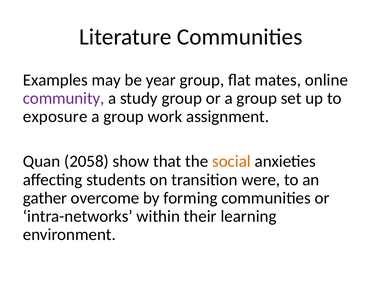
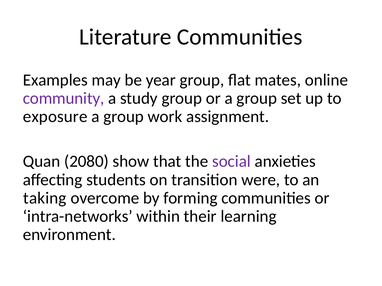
2058: 2058 -> 2080 (86, 162)
social colour: orange -> purple (231, 162)
gather: gather -> taking (45, 198)
